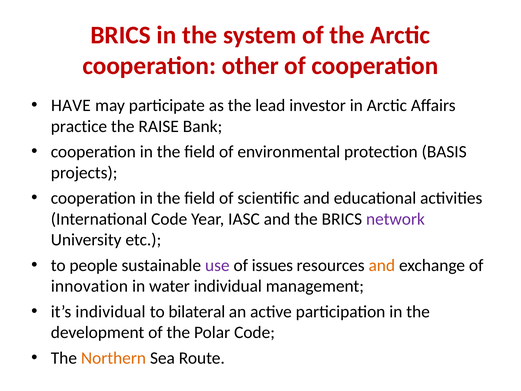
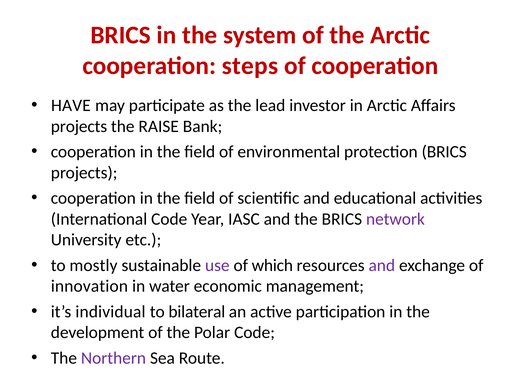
other: other -> steps (250, 66)
practice: practice -> projects (79, 126)
protection BASIS: BASIS -> BRICS (444, 152)
people: people -> mostly (93, 265)
issues: issues -> which (272, 265)
and colour: orange -> purple (382, 265)
water individual: individual -> economic (228, 286)
Northern colour: orange -> purple (113, 358)
